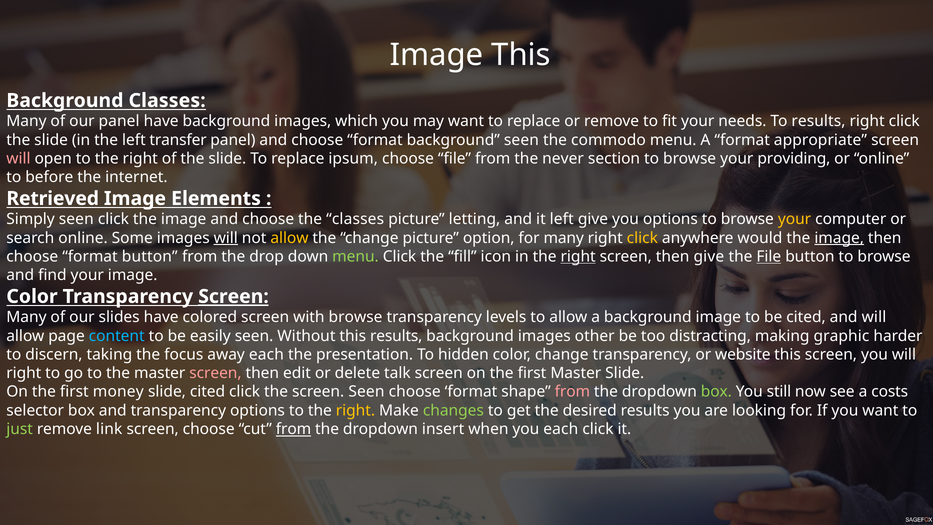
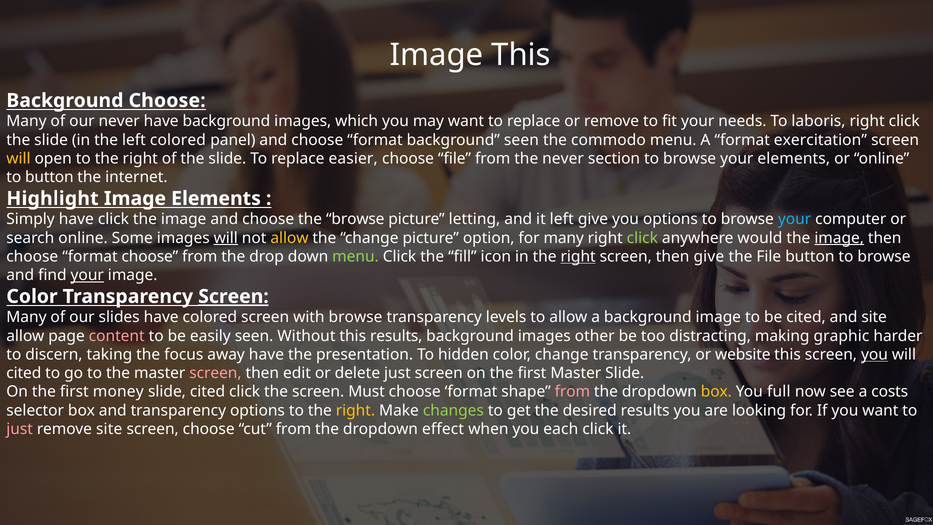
Background Classes: Classes -> Choose (167, 101)
our panel: panel -> never (119, 121)
To results: results -> laboris (818, 121)
left transfer: transfer -> colored (178, 140)
appropriate: appropriate -> exercitation (820, 140)
will colour: pink -> yellow (18, 159)
ipsum: ipsum -> easier (353, 159)
your providing: providing -> elements (794, 159)
to before: before -> button (49, 177)
Retrieved: Retrieved -> Highlight (53, 198)
Simply seen: seen -> have (76, 219)
the classes: classes -> browse (355, 219)
your colour: yellow -> light blue (795, 219)
click colour: yellow -> light green (642, 238)
format button: button -> choose (150, 256)
File underline: present -> none (769, 256)
your underline: none -> present (87, 275)
and will: will -> site (874, 317)
content colour: light blue -> pink (117, 336)
away each: each -> have (266, 354)
you underline: none -> present (874, 354)
right: right -> cited (24, 373)
delete talk: talk -> just (397, 373)
screen Seen: Seen -> Must (367, 392)
box colour: light green -> yellow (716, 392)
still: still -> full (779, 392)
just colour: light green -> pink (20, 429)
remove link: link -> site (109, 429)
from underline: present -> none (294, 429)
insert: insert -> effect (443, 429)
